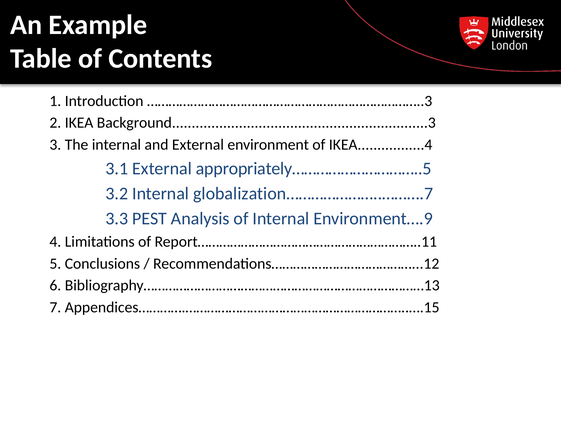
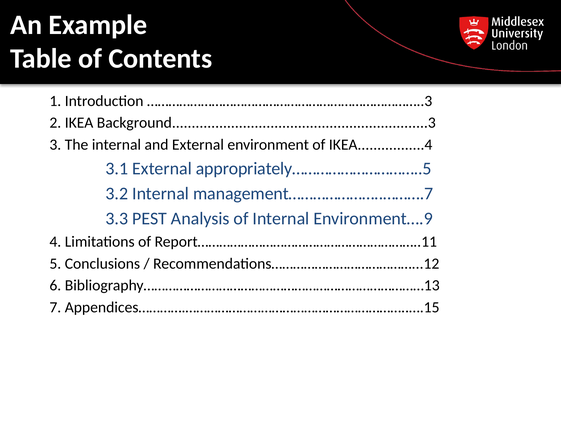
globalization…………………..……….7: globalization…………………..……….7 -> management…………………..……….7 (313, 193)
